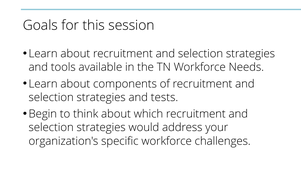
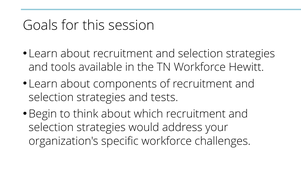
Needs: Needs -> Hewitt (246, 67)
